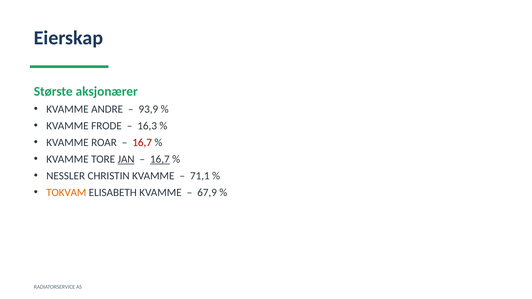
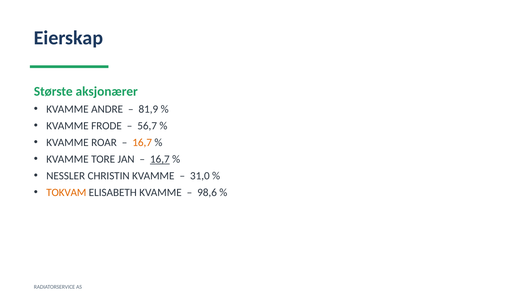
93,9: 93,9 -> 81,9 (148, 109)
16,3: 16,3 -> 56,7 (147, 126)
16,7 colour: red -> orange (142, 143)
JAN underline: present -> none (126, 159)
71,1: 71,1 -> 31,0 (200, 176)
67,9: 67,9 -> 98,6 (207, 193)
